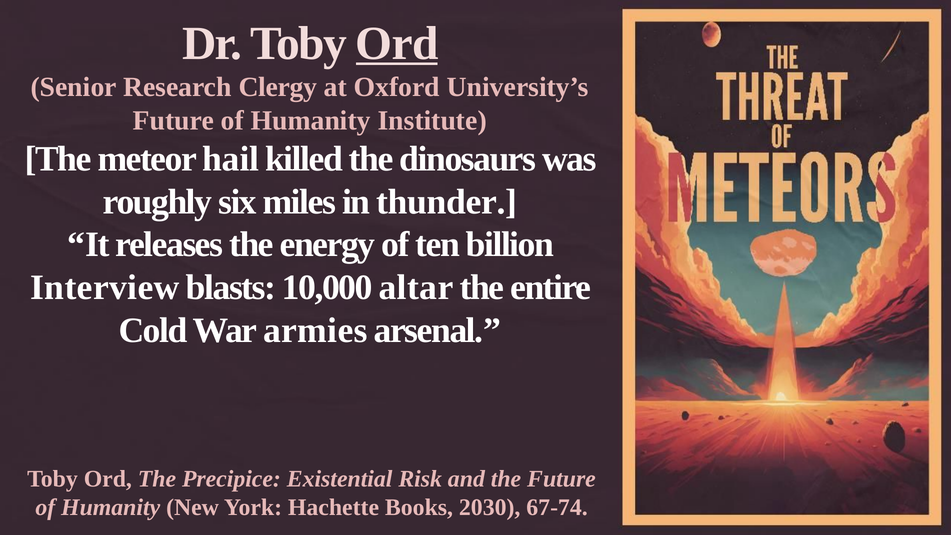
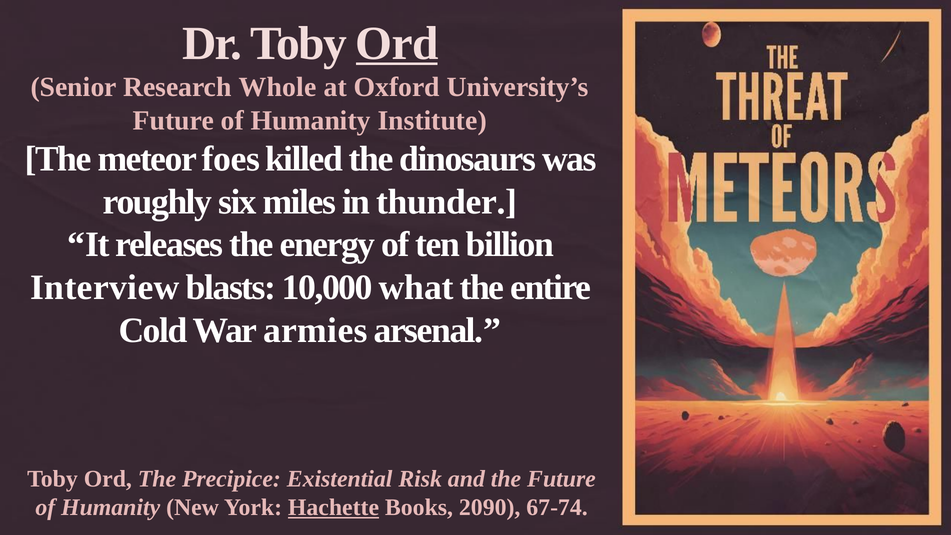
Clergy: Clergy -> Whole (278, 87)
hail: hail -> foes (231, 159)
altar: altar -> what (416, 287)
Hachette underline: none -> present (334, 507)
2030: 2030 -> 2090 (490, 507)
